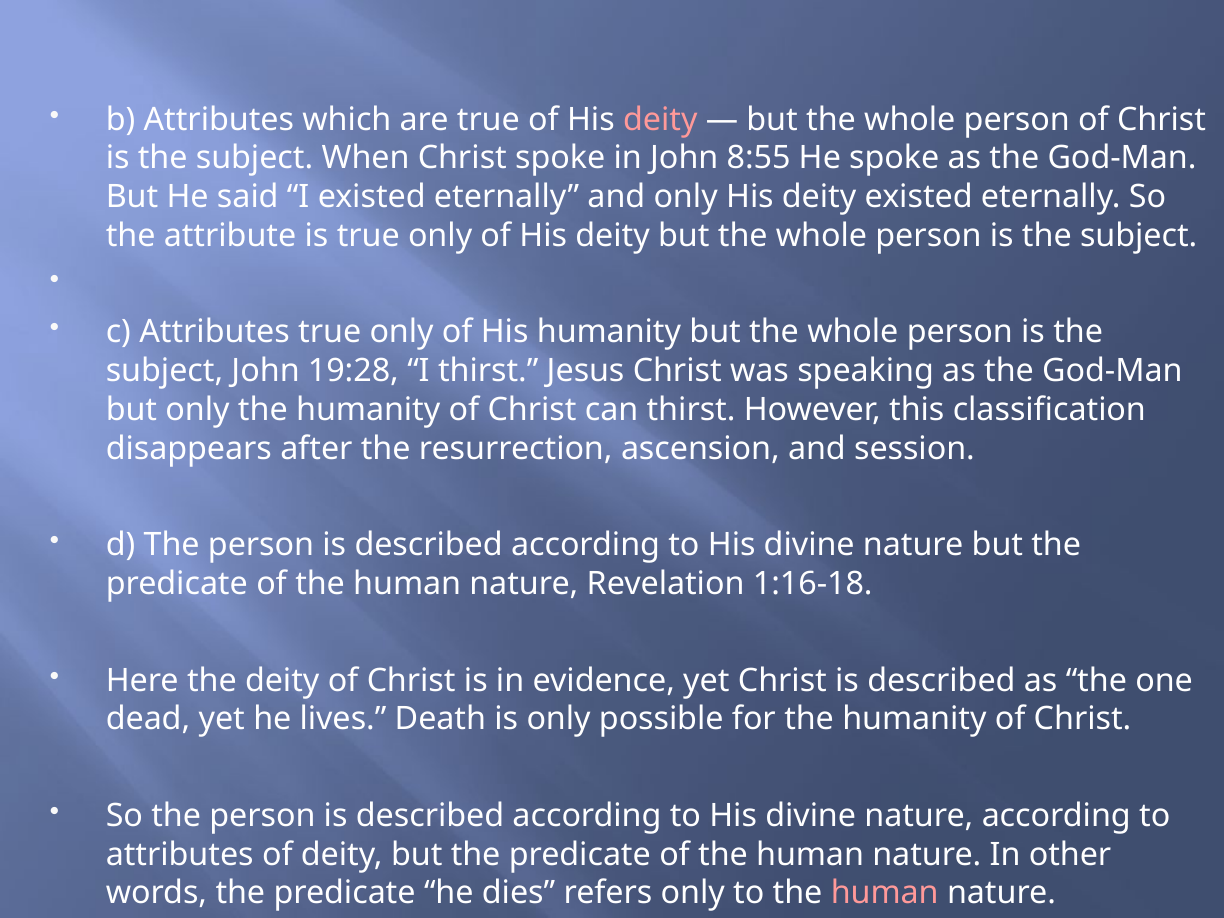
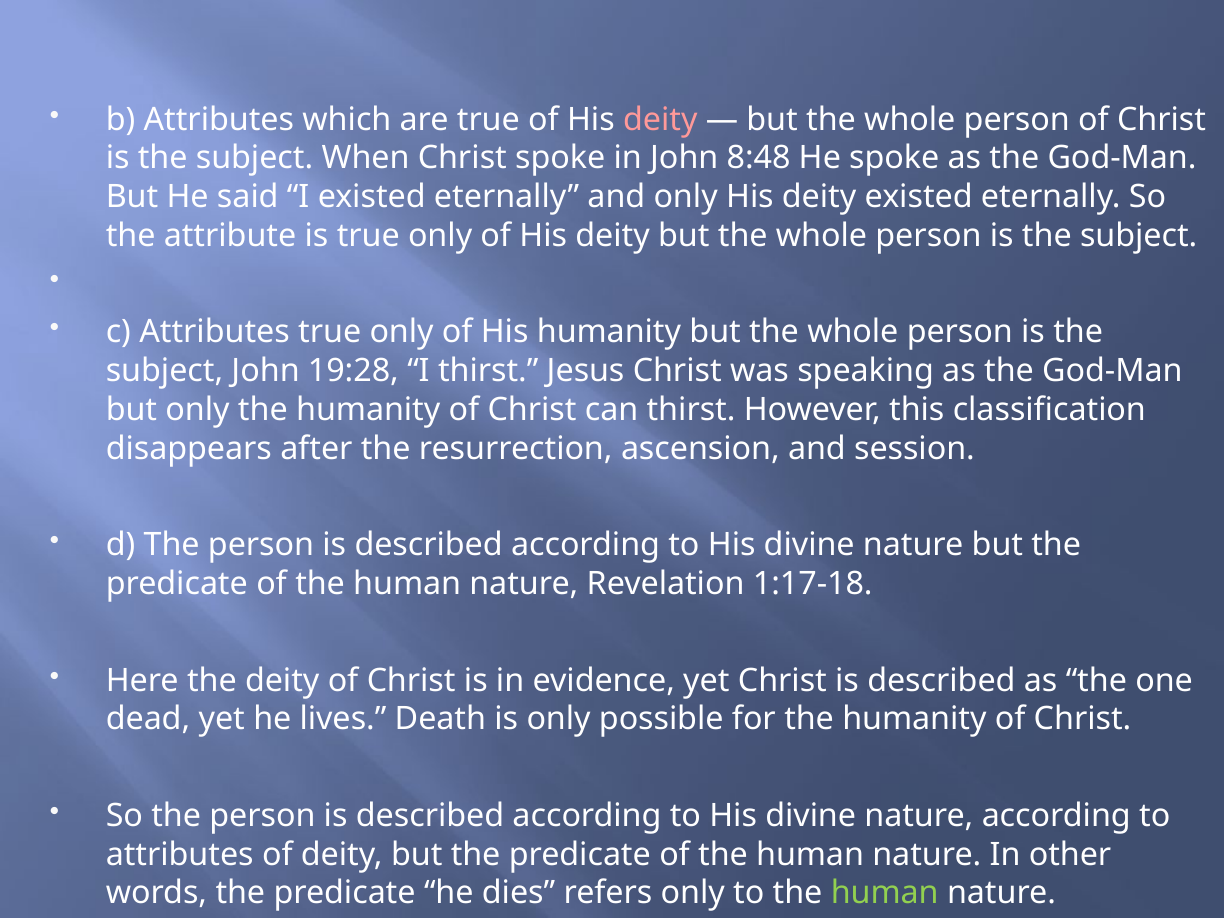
8:55: 8:55 -> 8:48 (759, 158)
1:16-18: 1:16-18 -> 1:17-18 (813, 584)
human colour: pink -> light green (885, 893)
